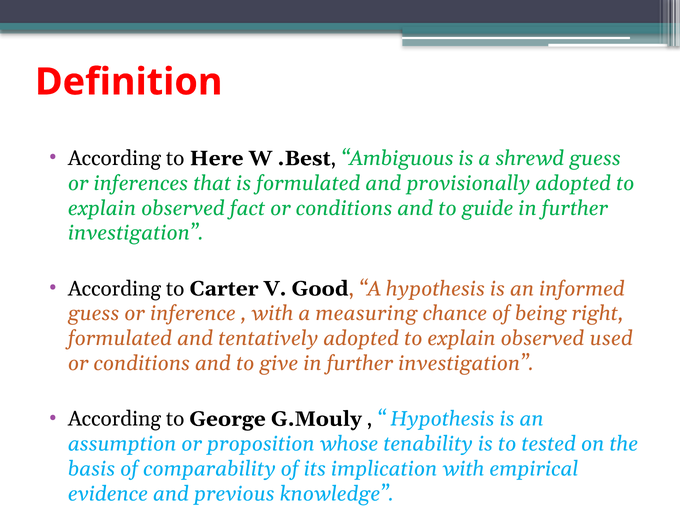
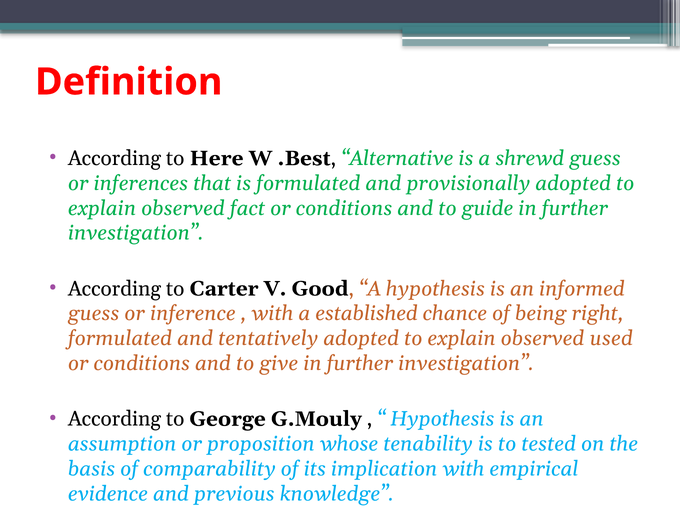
Ambiguous: Ambiguous -> Alternative (397, 158)
measuring: measuring -> established (367, 314)
